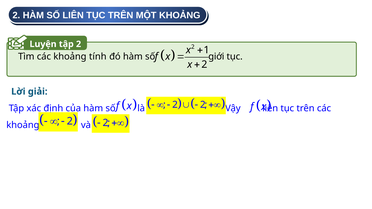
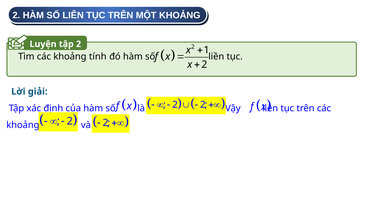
giới: giới -> liền (216, 57)
